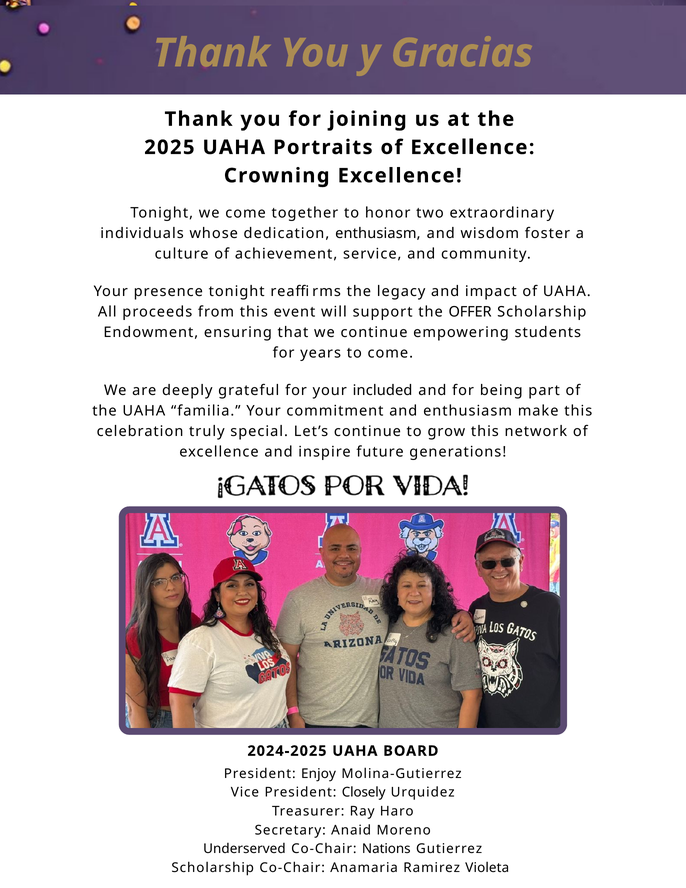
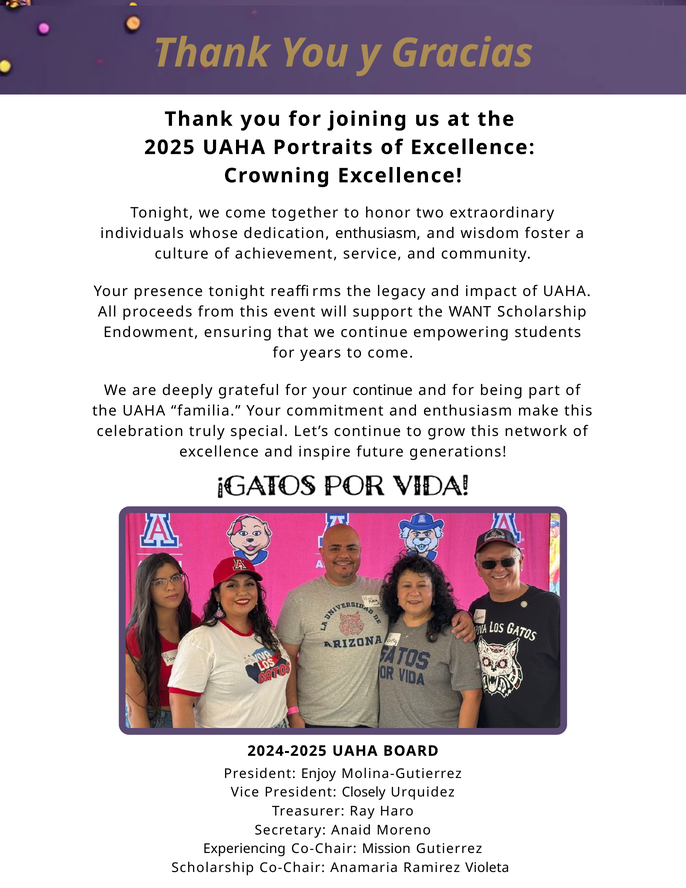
OFFER: OFFER -> WANT (470, 312)
your included: included -> continue (383, 390)
Underserved: Underserved -> Experiencing (244, 849)
Nations: Nations -> Mission (386, 849)
